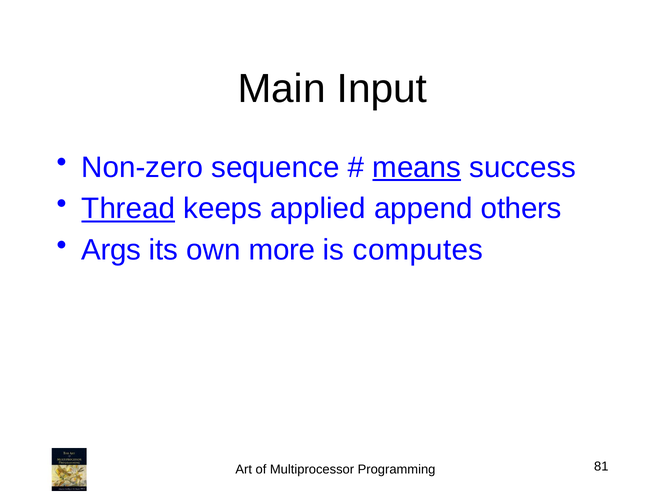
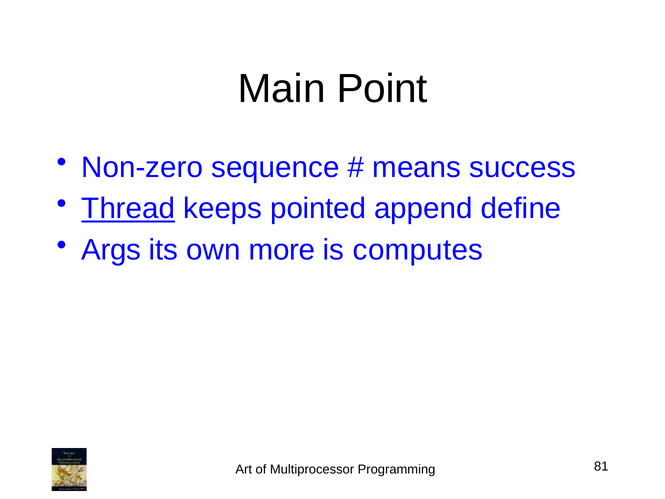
Input: Input -> Point (382, 89)
means underline: present -> none (417, 167)
applied: applied -> pointed (318, 209)
others: others -> define (521, 209)
